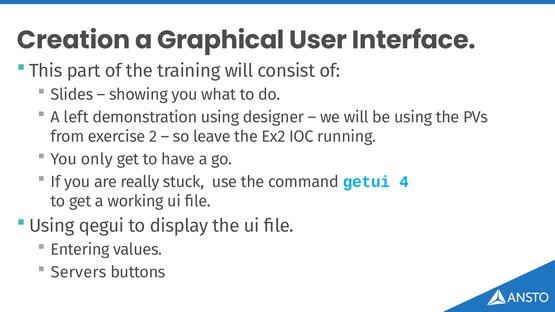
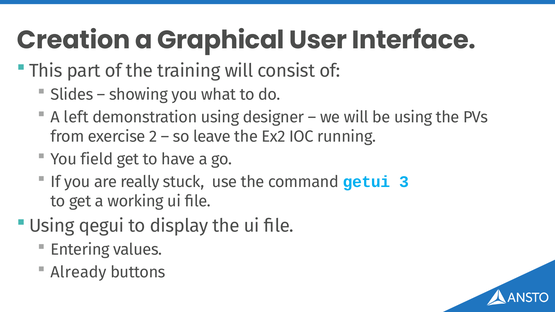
only: only -> field (97, 159)
4: 4 -> 3 (404, 182)
Servers: Servers -> Already (79, 272)
